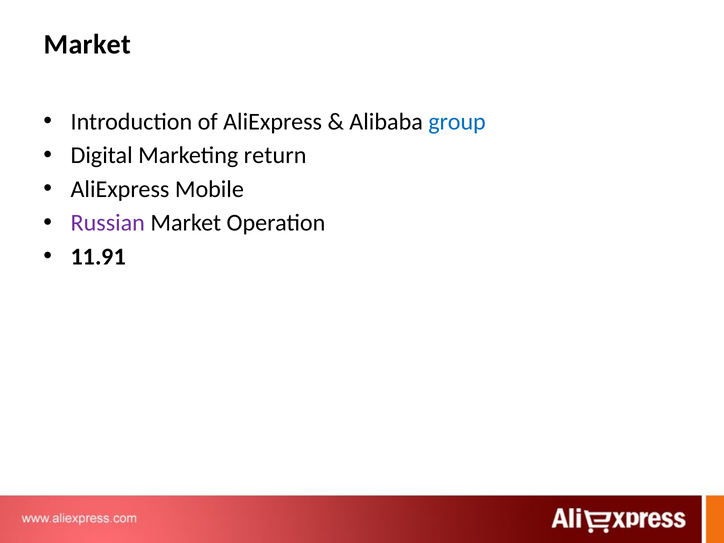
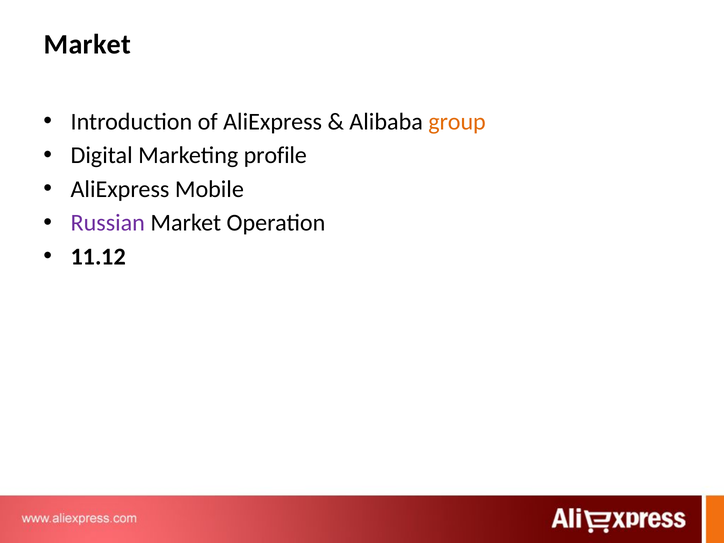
group colour: blue -> orange (457, 122)
return: return -> profile (275, 155)
11.91: 11.91 -> 11.12 (98, 257)
